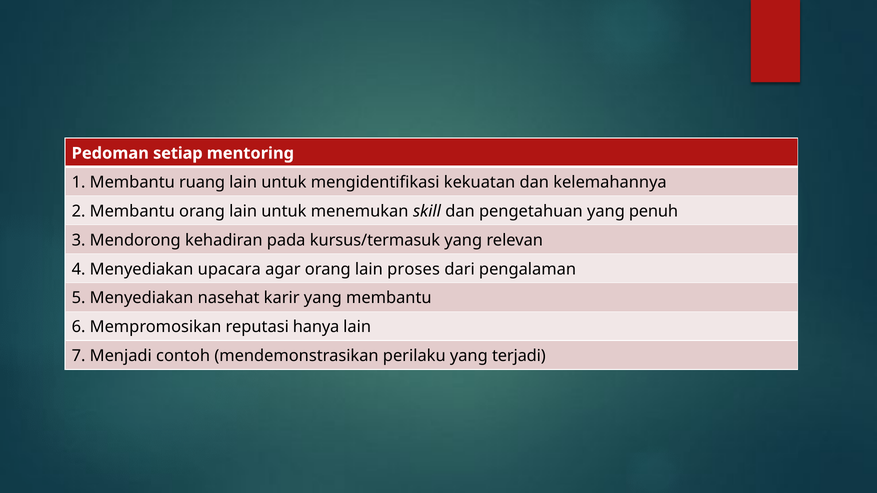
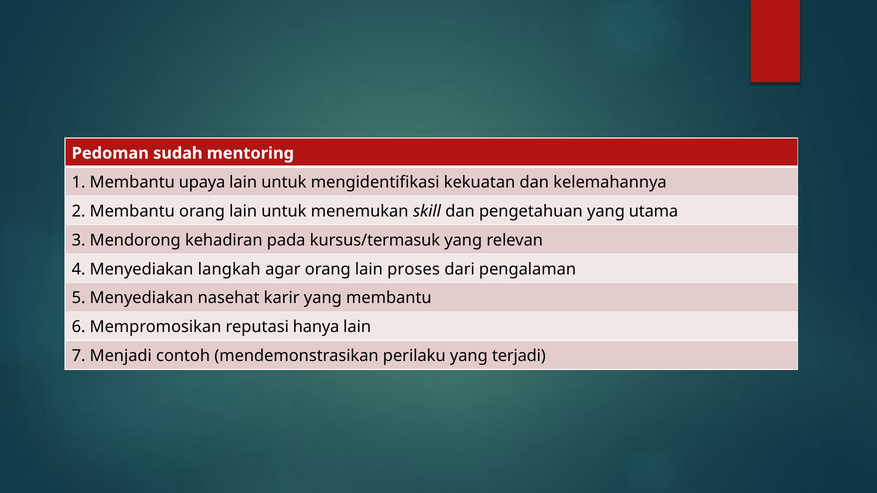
setiap: setiap -> sudah (178, 153)
ruang: ruang -> upaya (202, 182)
penuh: penuh -> utama (654, 211)
upacara: upacara -> langkah (229, 269)
